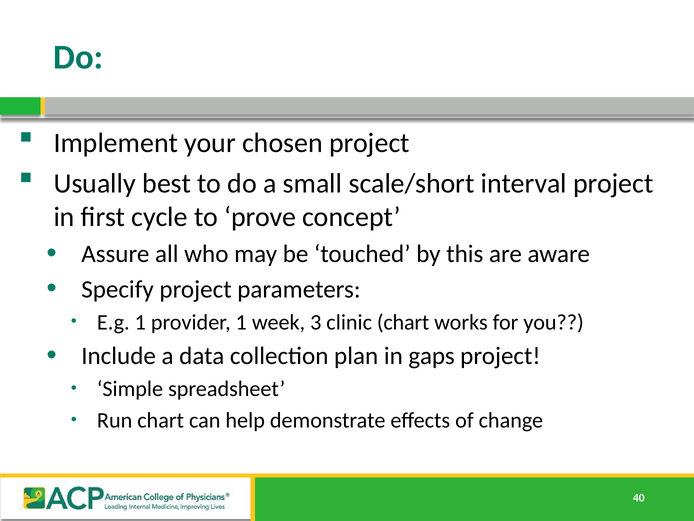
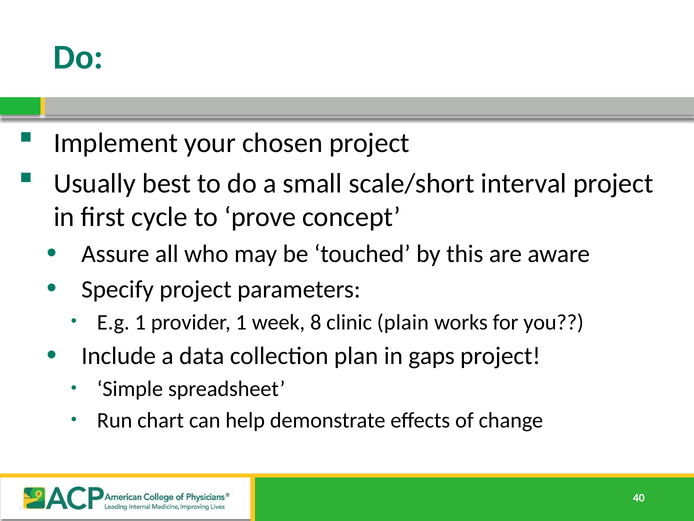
3: 3 -> 8 (316, 322)
clinic chart: chart -> plain (403, 322)
